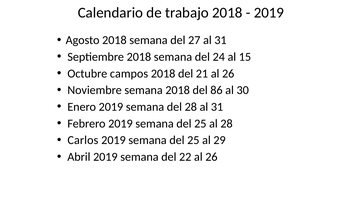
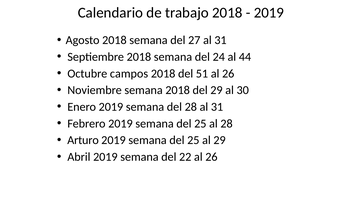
15: 15 -> 44 (245, 57)
21: 21 -> 51 (202, 73)
del 86: 86 -> 29 (216, 90)
Carlos: Carlos -> Arturo (83, 140)
